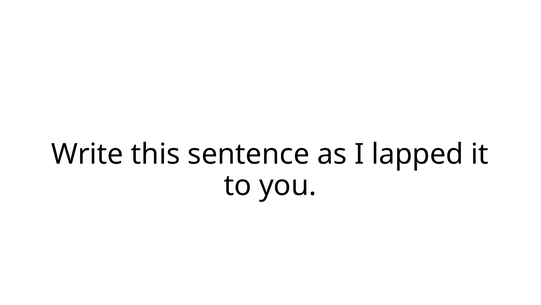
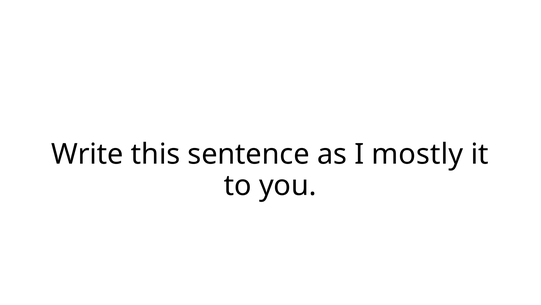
lapped: lapped -> mostly (417, 154)
